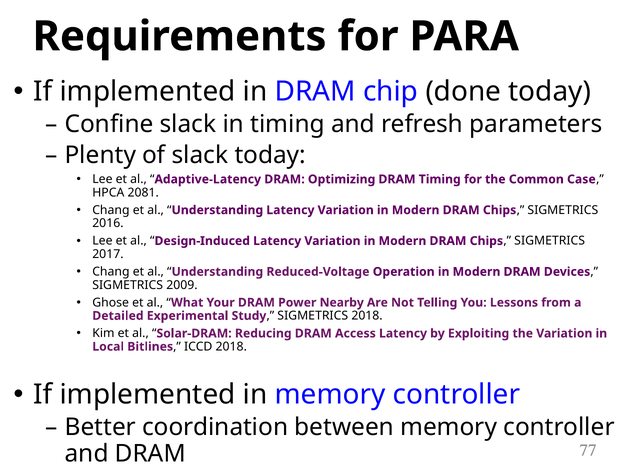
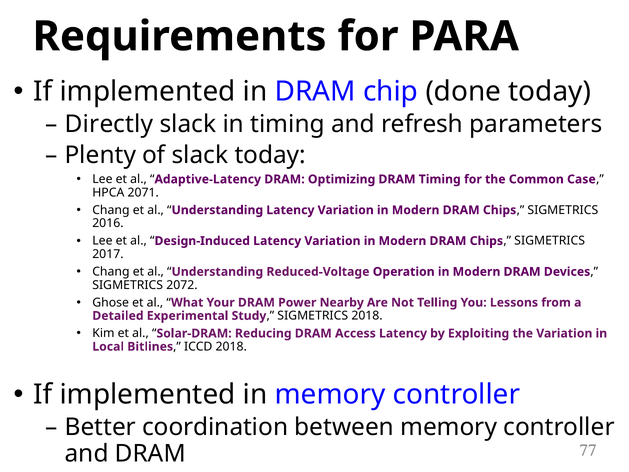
Confine: Confine -> Directly (109, 124)
2081: 2081 -> 2071 (143, 192)
2009: 2009 -> 2072 (182, 285)
